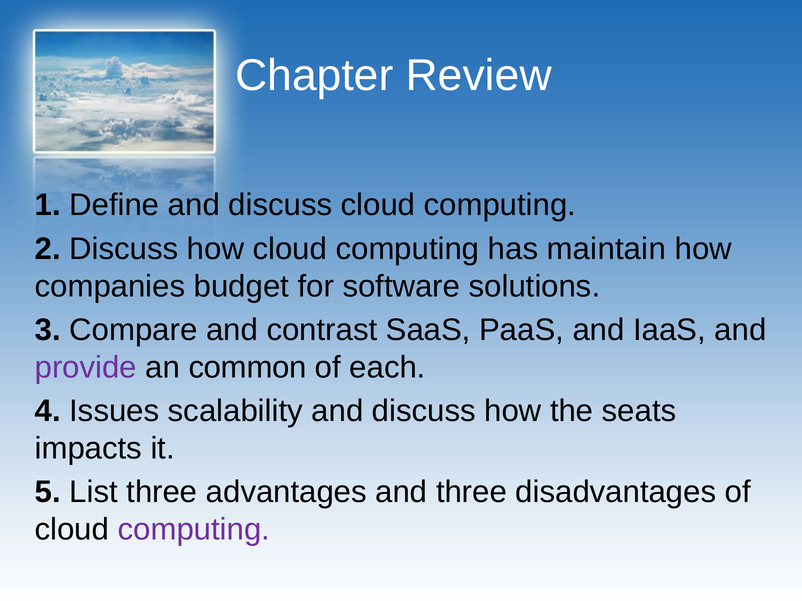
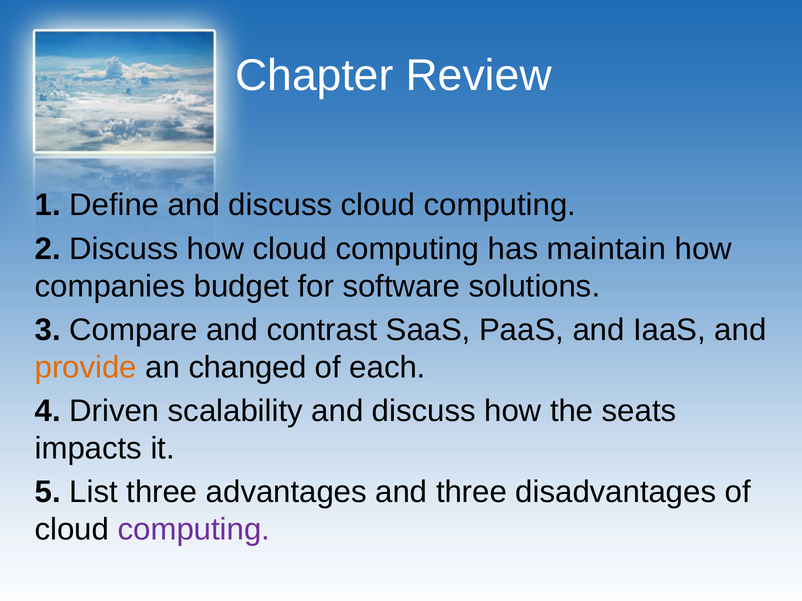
provide colour: purple -> orange (86, 368)
common: common -> changed (248, 368)
Issues: Issues -> Driven (114, 411)
